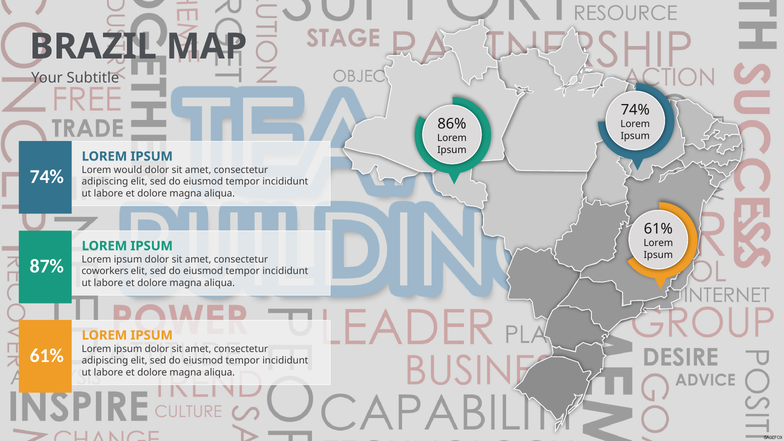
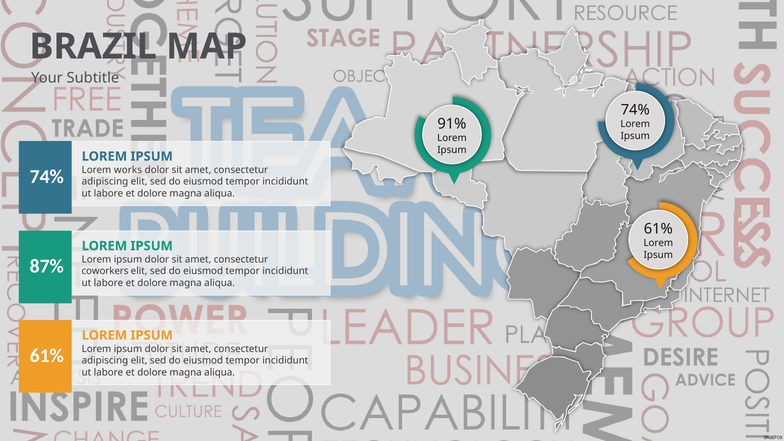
86%: 86% -> 91% (452, 124)
would: would -> works (128, 170)
